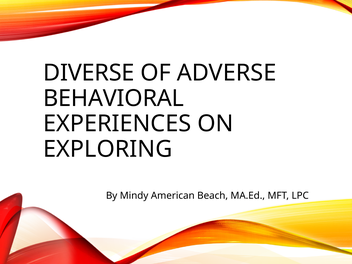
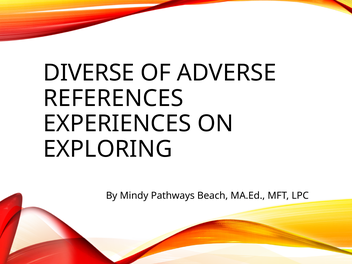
BEHAVIORAL: BEHAVIORAL -> REFERENCES (113, 98)
American: American -> Pathways (173, 196)
